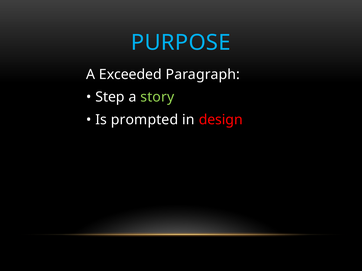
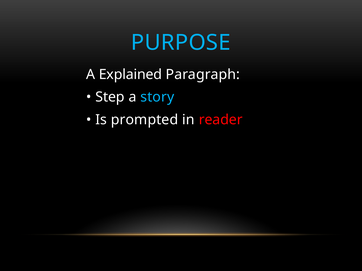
Exceeded: Exceeded -> Explained (130, 75)
story colour: light green -> light blue (157, 97)
design: design -> reader (221, 120)
